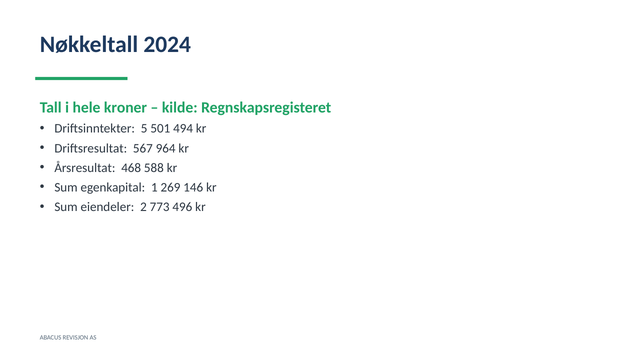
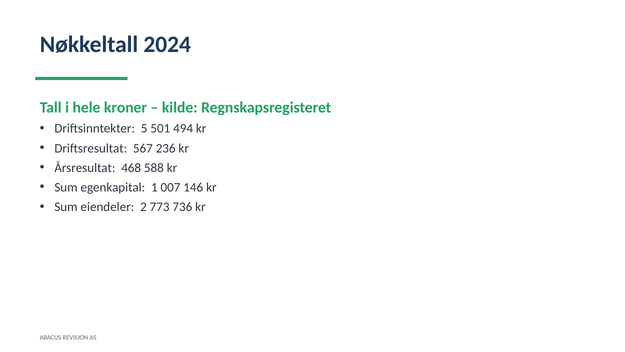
964: 964 -> 236 (166, 148)
269: 269 -> 007 (170, 187)
496: 496 -> 736 (182, 207)
